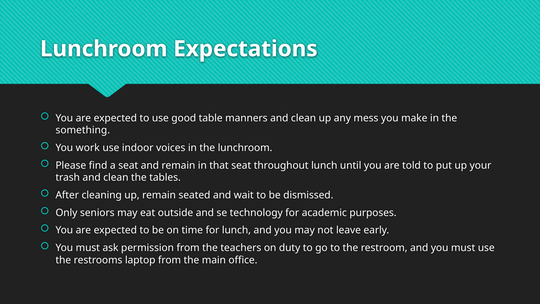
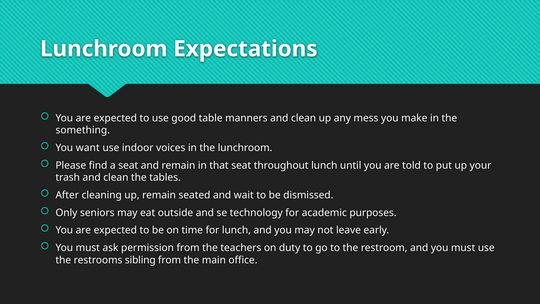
work: work -> want (88, 148)
laptop: laptop -> sibling (140, 260)
